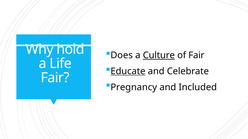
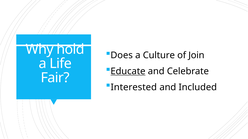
Culture underline: present -> none (159, 56)
of Fair: Fair -> Join (196, 56)
Pregnancy: Pregnancy -> Interested (134, 87)
